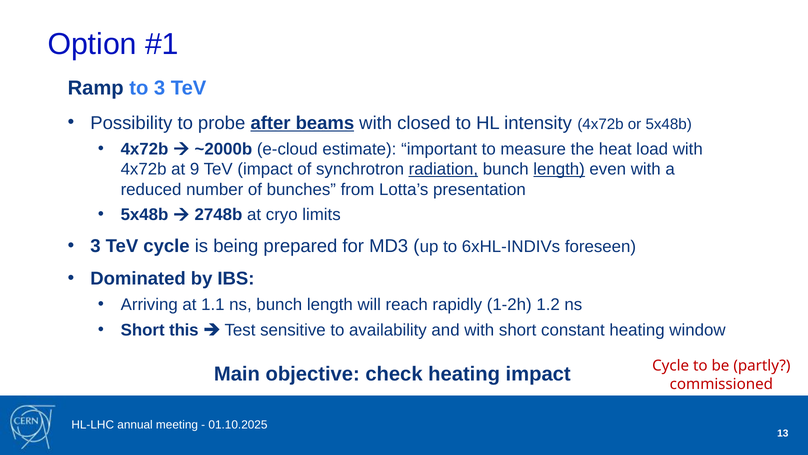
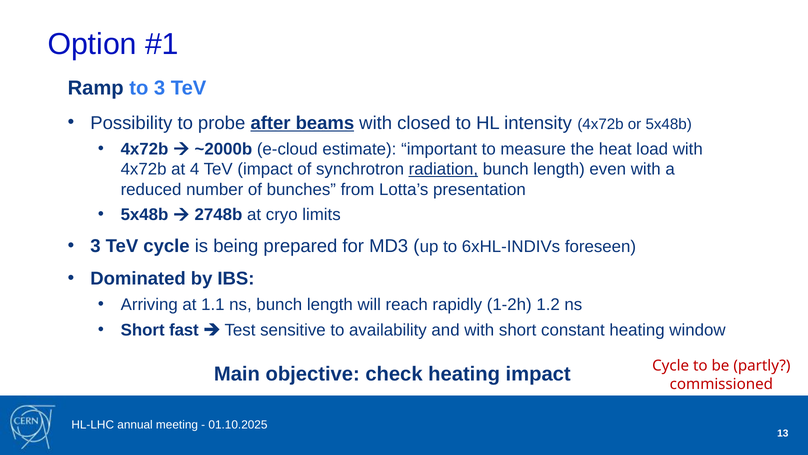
9: 9 -> 4 (195, 169)
length underline: present -> none (559, 169)
this: this -> fast (184, 330)
